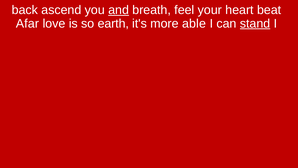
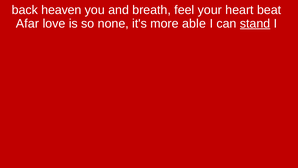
ascend: ascend -> heaven (61, 10)
and underline: present -> none (119, 10)
earth: earth -> none (113, 23)
